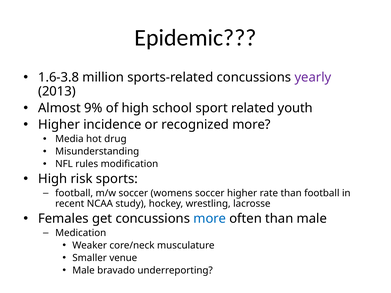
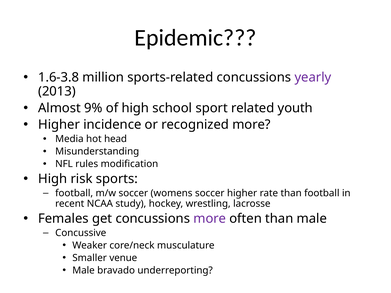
drug: drug -> head (116, 139)
more colour: blue -> purple (210, 219)
Medication: Medication -> Concussive (81, 233)
